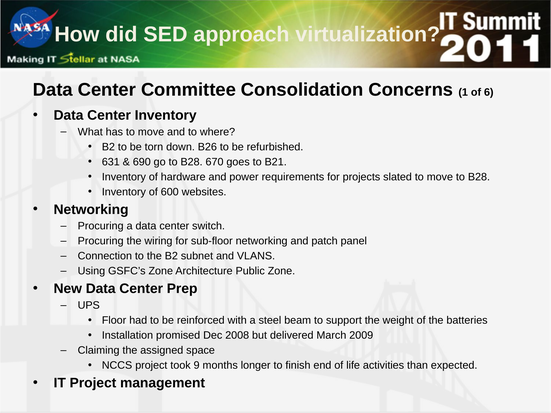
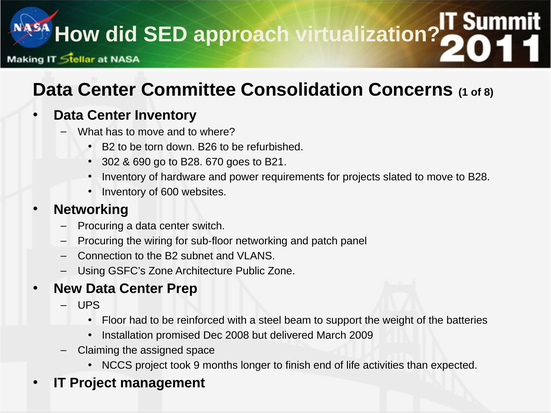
6: 6 -> 8 (489, 92)
631: 631 -> 302 (111, 162)
